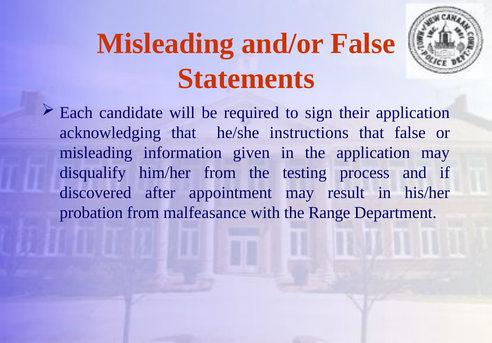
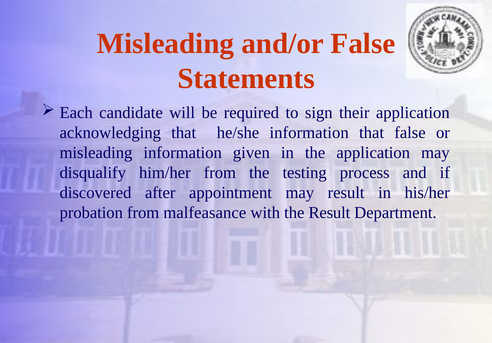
he/she instructions: instructions -> information (309, 132)
the Range: Range -> Result (329, 212)
